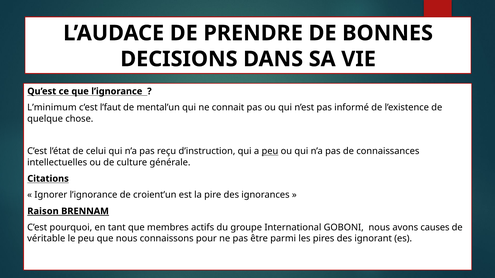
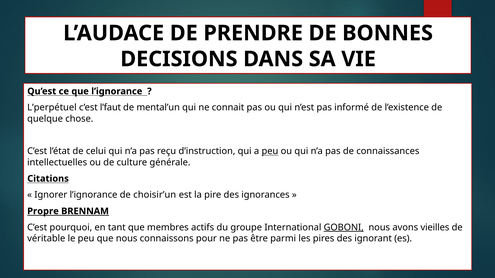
L’minimum: L’minimum -> L’perpétuel (52, 108)
croient’un: croient’un -> choisir’un (155, 195)
Raison: Raison -> Propre (43, 211)
GOBONI underline: none -> present (344, 228)
causes: causes -> vieilles (435, 228)
